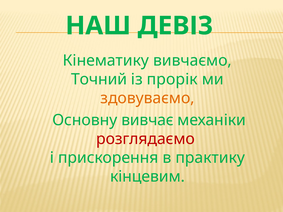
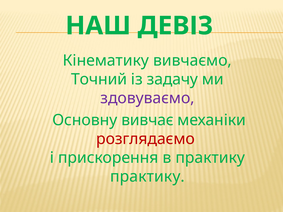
прорік: прорік -> задачу (172, 79)
здовуваємо colour: orange -> purple (147, 98)
кінцевим: кінцевим -> практику (147, 177)
